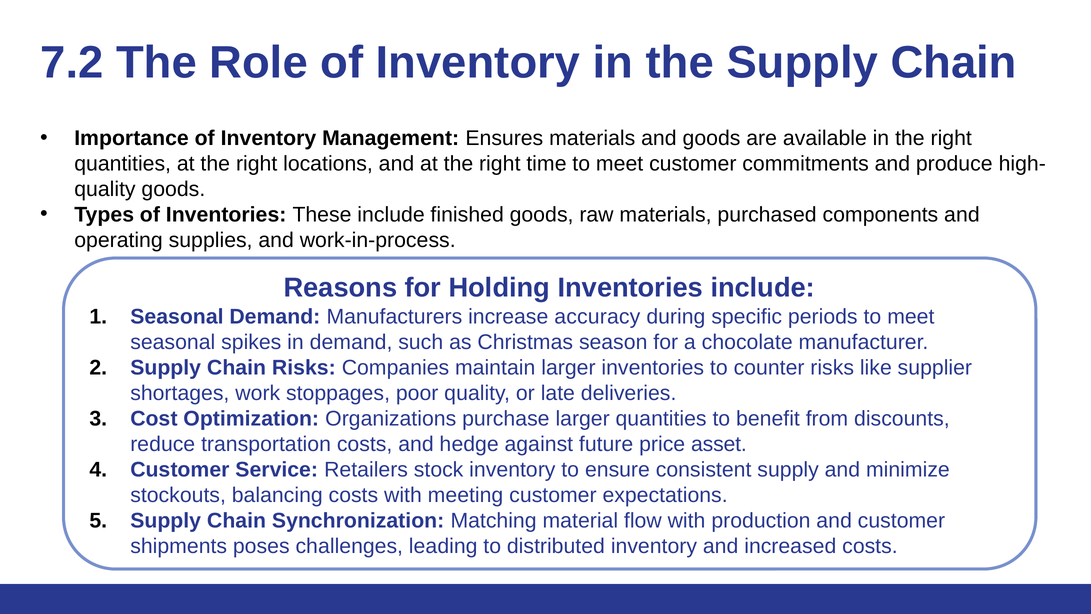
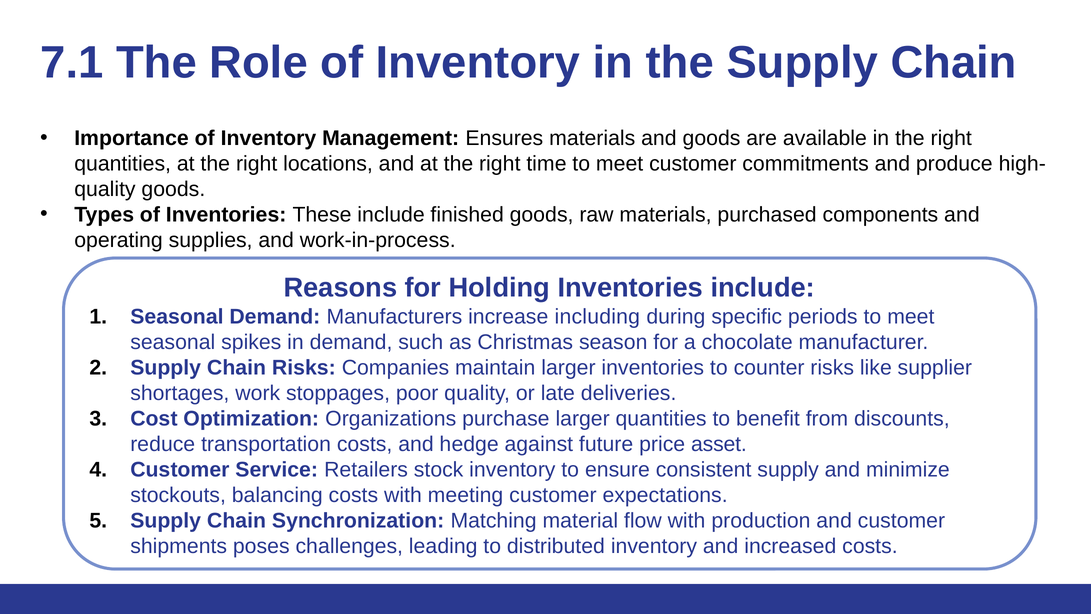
7.2: 7.2 -> 7.1 (72, 63)
accuracy: accuracy -> including (597, 317)
